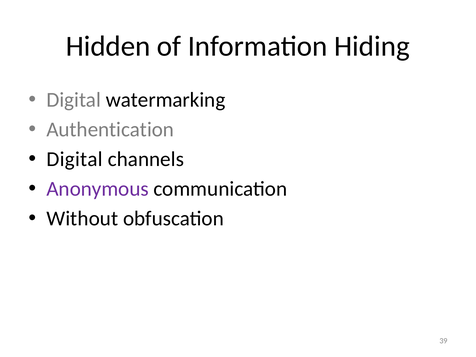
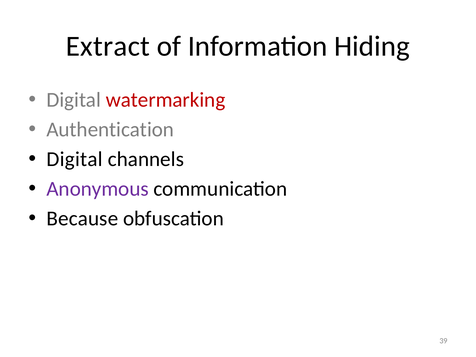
Hidden: Hidden -> Extract (108, 46)
watermarking colour: black -> red (166, 100)
Without: Without -> Because (82, 218)
